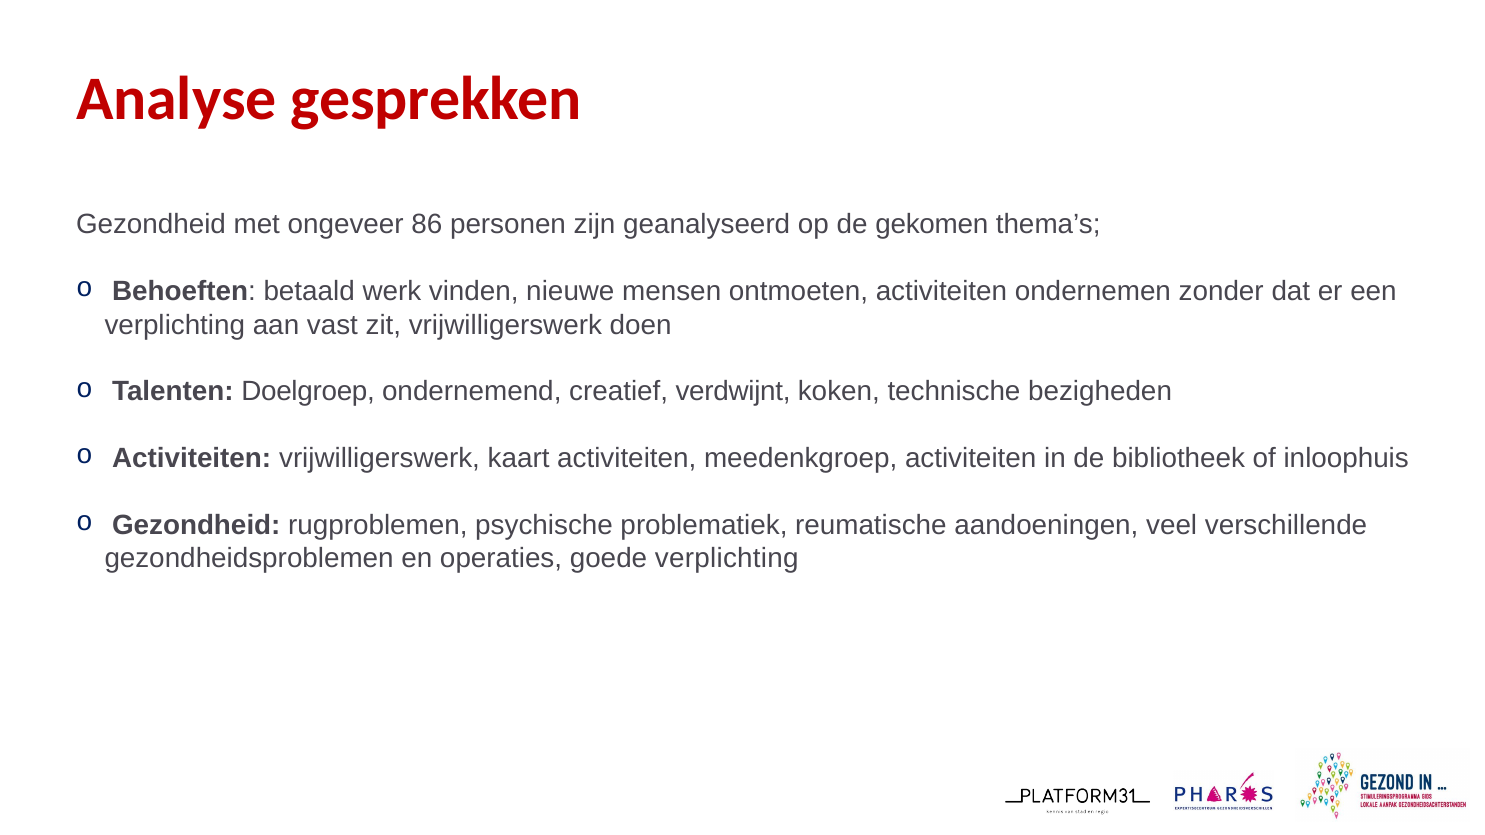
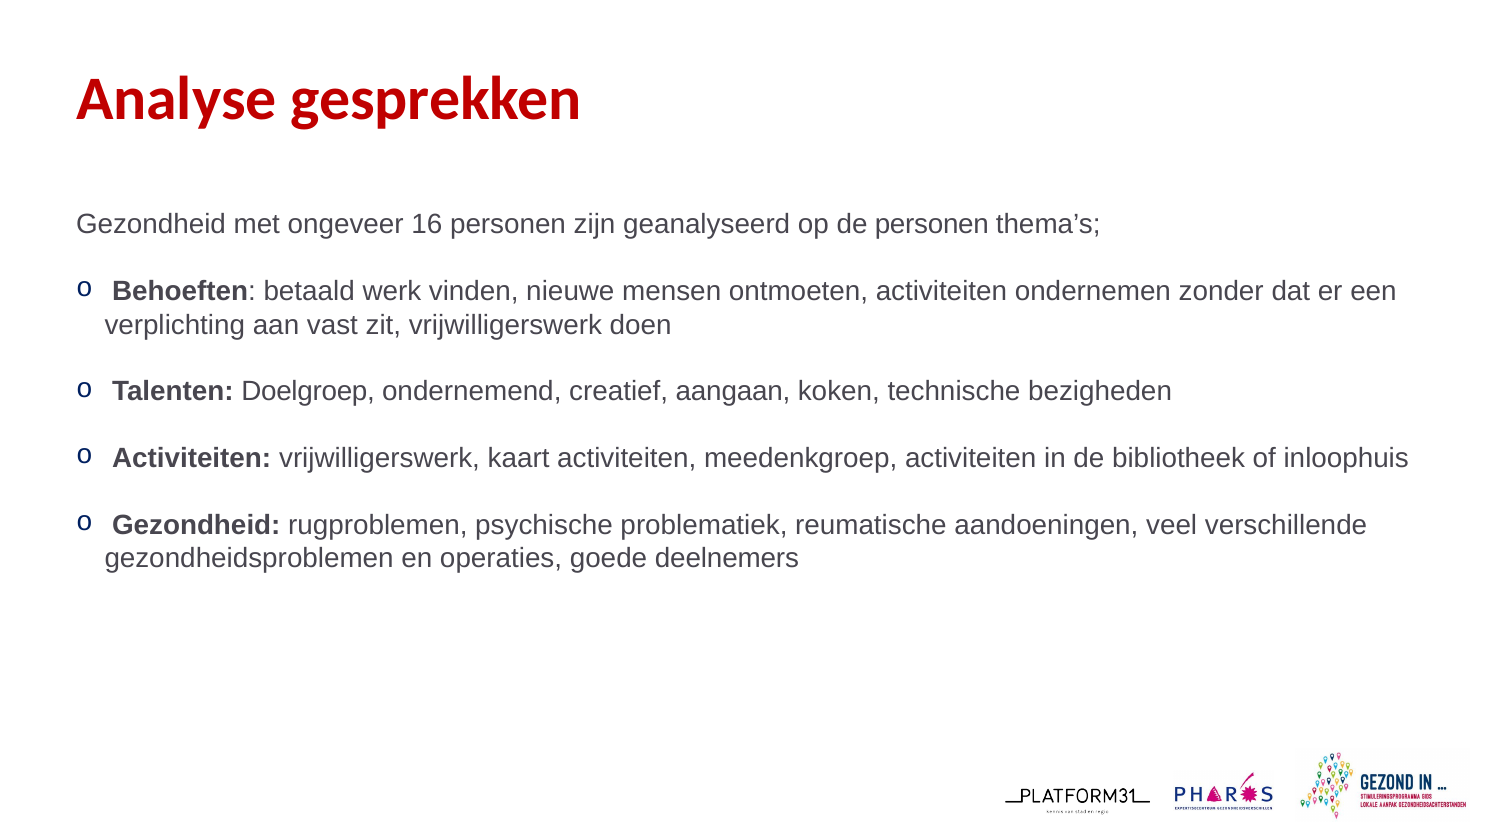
86: 86 -> 16 (427, 225)
de gekomen: gekomen -> personen (932, 225)
verdwijnt: verdwijnt -> aangaan (733, 392)
goede verplichting: verplichting -> deelnemers (727, 559)
